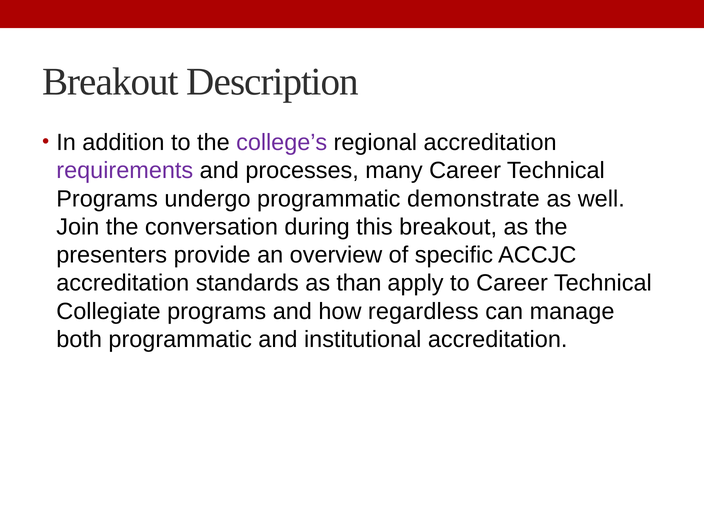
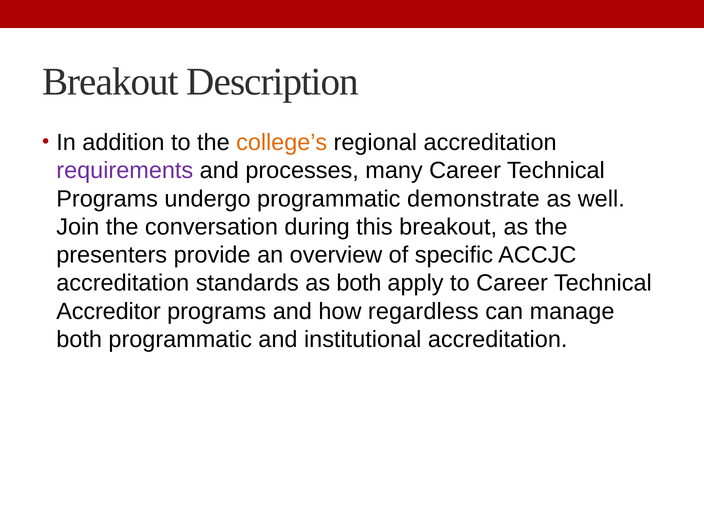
college’s colour: purple -> orange (282, 142)
as than: than -> both (359, 283)
Collegiate: Collegiate -> Accreditor (109, 311)
